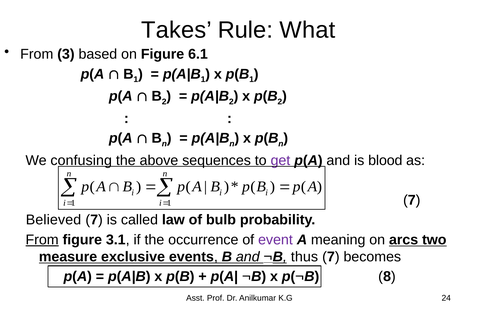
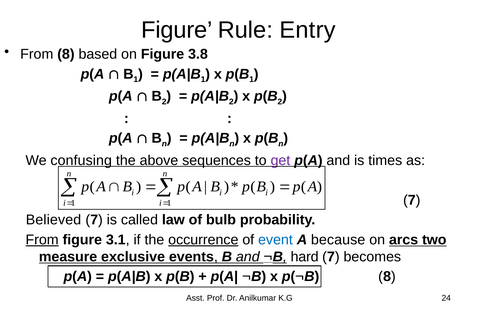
Takes: Takes -> Figure (177, 30)
What: What -> Entry (308, 30)
From 3: 3 -> 8 (66, 54)
6.1: 6.1 -> 3.8 (198, 54)
blood: blood -> times (385, 161)
occurrence underline: none -> present (203, 240)
event colour: purple -> blue (275, 240)
meaning: meaning -> because (338, 240)
thus: thus -> hard (305, 257)
